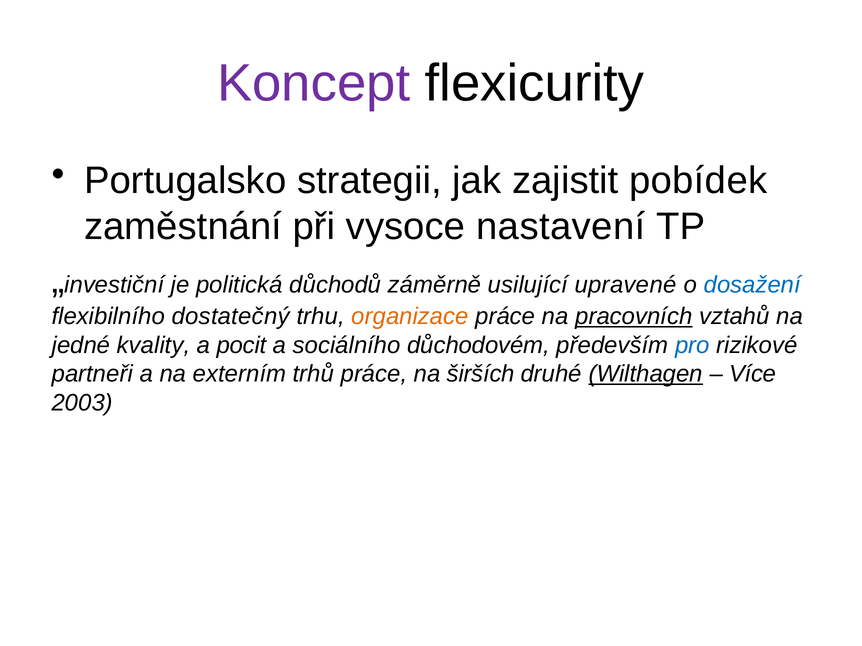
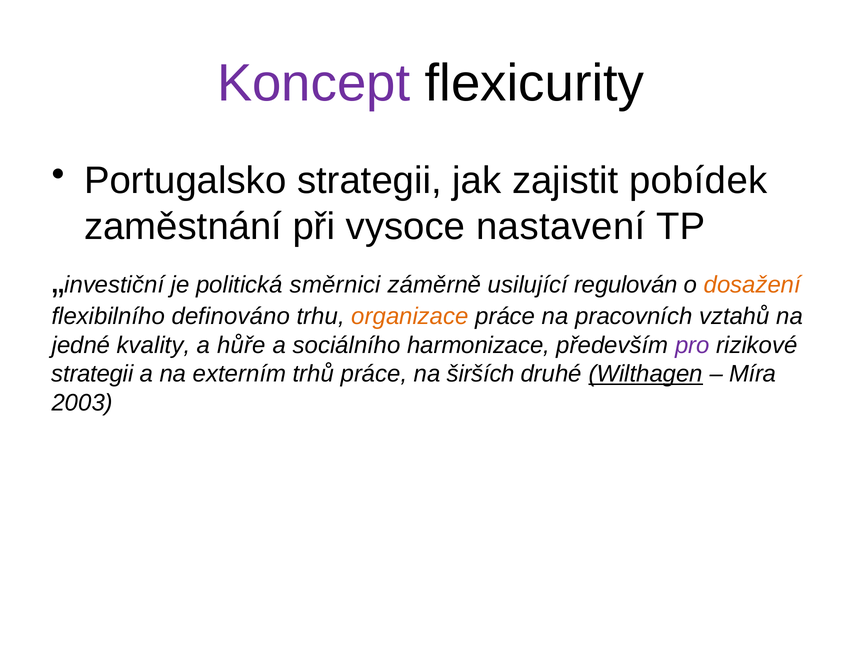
důchodů: důchodů -> směrnici (335, 285)
upravené: upravené -> regulován (626, 285)
dosažení colour: blue -> orange (752, 285)
dostatečný: dostatečný -> definováno (231, 317)
pracovních underline: present -> none (634, 317)
pocit: pocit -> hůře (241, 346)
důchodovém: důchodovém -> harmonizace (479, 346)
pro colour: blue -> purple (692, 346)
partneři: partneři -> strategii (92, 374)
Více: Více -> Míra (753, 374)
